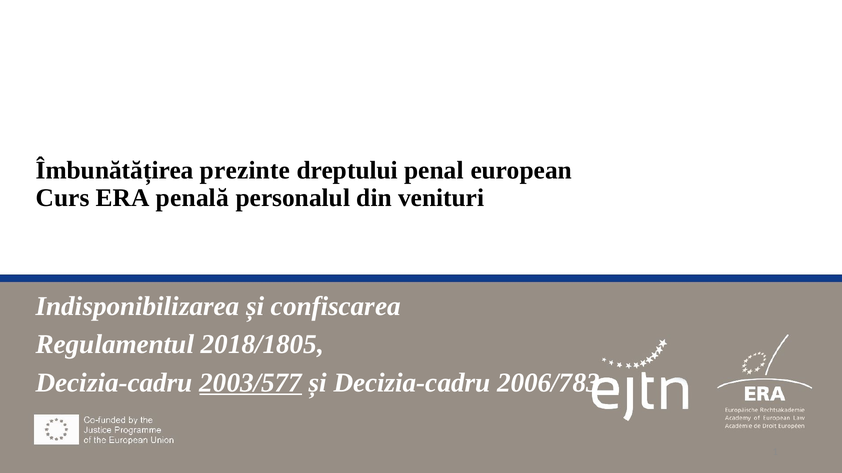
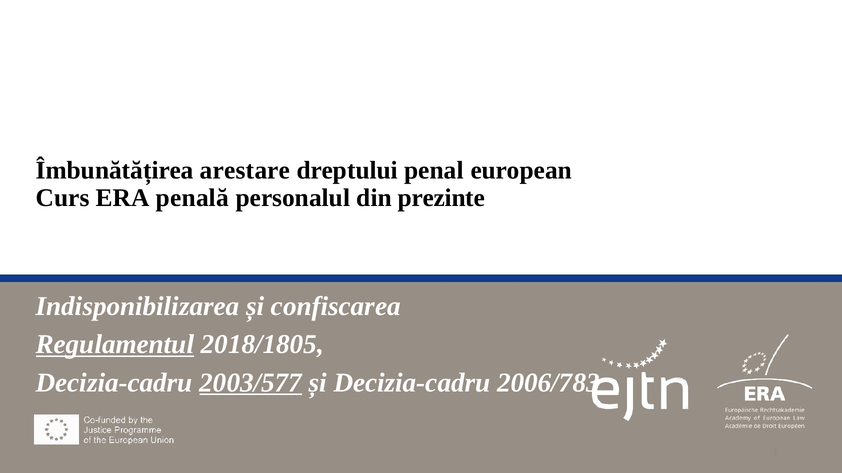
prezinte: prezinte -> arestare (245, 171)
venituri: venituri -> prezinte (441, 198)
Regulamentul underline: none -> present (115, 345)
